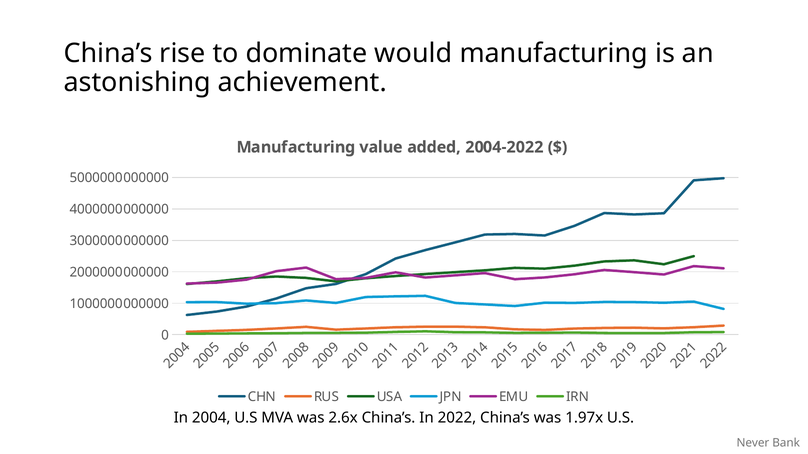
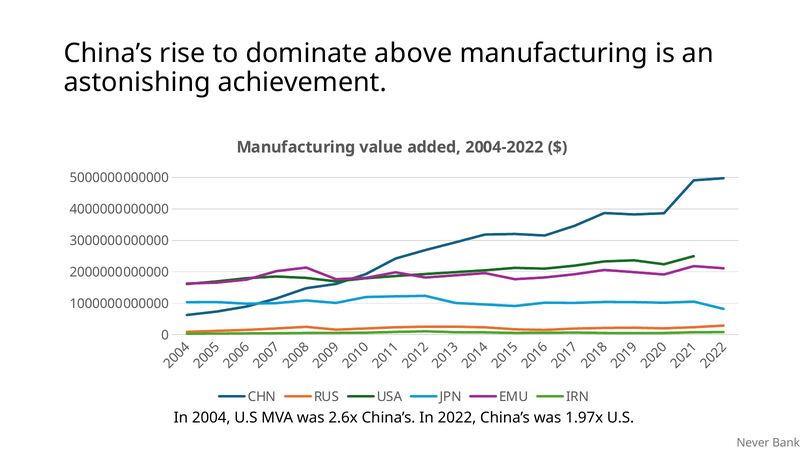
would: would -> above (413, 53)
